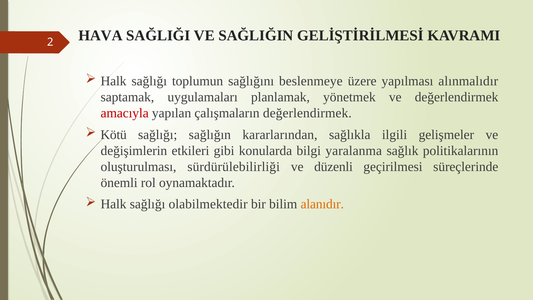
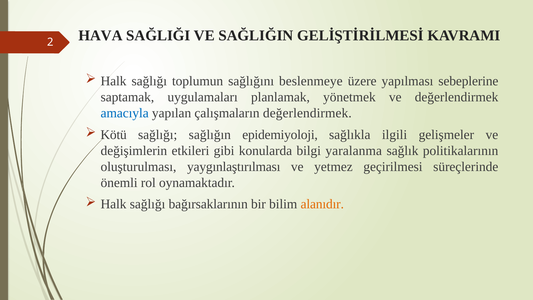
alınmalıdır: alınmalıdır -> sebeplerine (468, 81)
amacıyla colour: red -> blue (125, 113)
kararlarından: kararlarından -> epidemiyoloji (280, 135)
sürdürülebilirliği: sürdürülebilirliği -> yaygınlaştırılması (234, 167)
düzenli: düzenli -> yetmez (333, 167)
olabilmektedir: olabilmektedir -> bağırsaklarının (208, 204)
